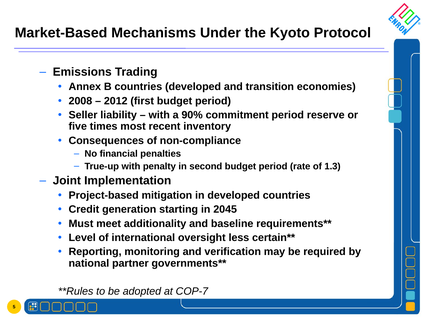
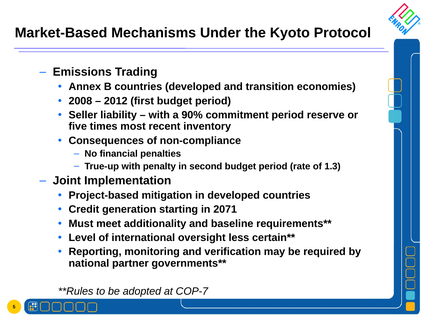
2045: 2045 -> 2071 (225, 209)
